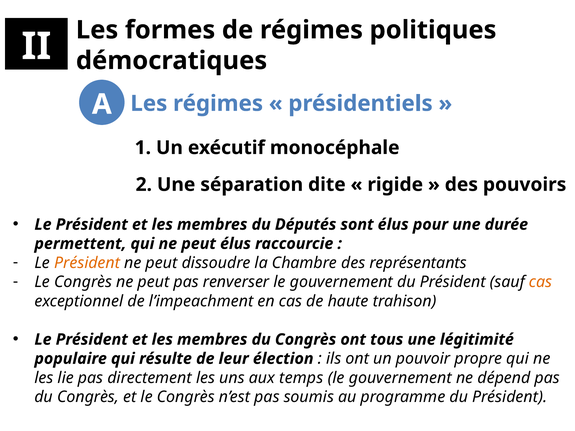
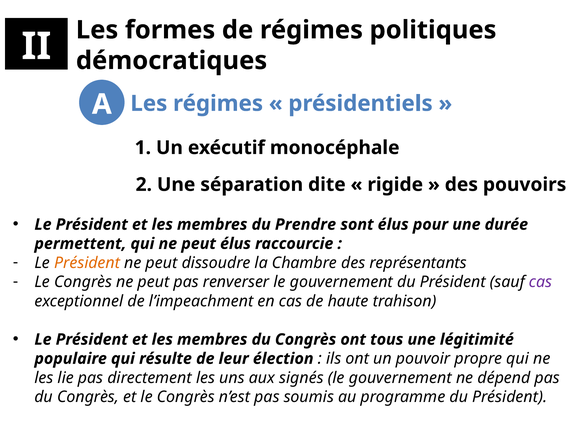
Députés: Députés -> Prendre (305, 225)
cas colour: orange -> purple (541, 282)
temps: temps -> signés (301, 378)
